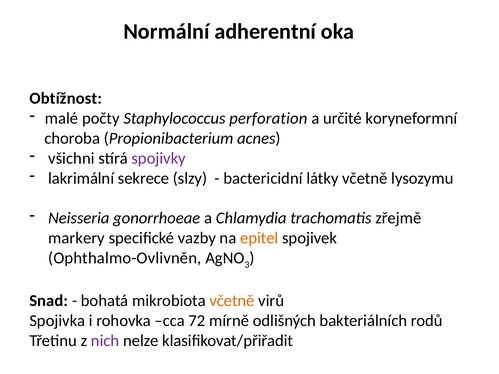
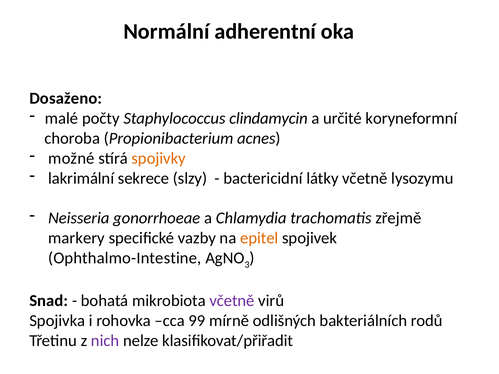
Obtížnost: Obtížnost -> Dosaženo (66, 99)
perforation: perforation -> clindamycin (268, 118)
všichni: všichni -> možné (71, 158)
spojivky colour: purple -> orange (159, 158)
Ophthalmo-Ovlivněn: Ophthalmo-Ovlivněn -> Ophthalmo-Intestine (125, 258)
včetně colour: orange -> purple (232, 301)
72: 72 -> 99 (197, 321)
